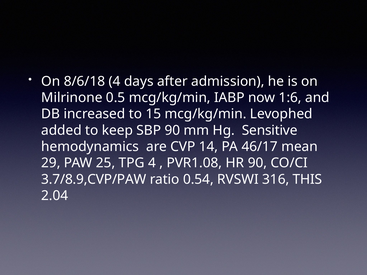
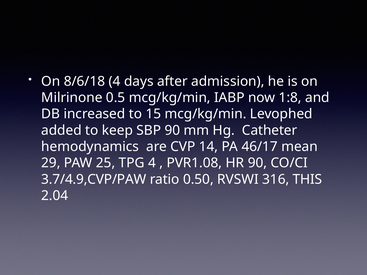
1:6: 1:6 -> 1:8 (290, 98)
Sensitive: Sensitive -> Catheter (270, 130)
3.7/8.9,CVP/PAW: 3.7/8.9,CVP/PAW -> 3.7/4.9,CVP/PAW (94, 179)
0.54: 0.54 -> 0.50 (198, 179)
